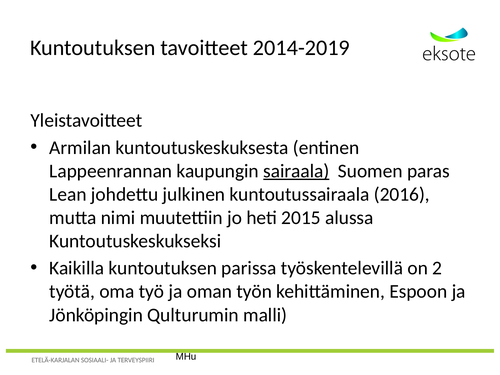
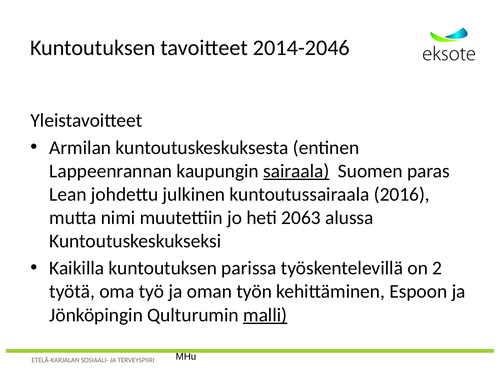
2014-2019: 2014-2019 -> 2014-2046 (301, 48)
2015: 2015 -> 2063 (301, 218)
malli underline: none -> present (265, 315)
